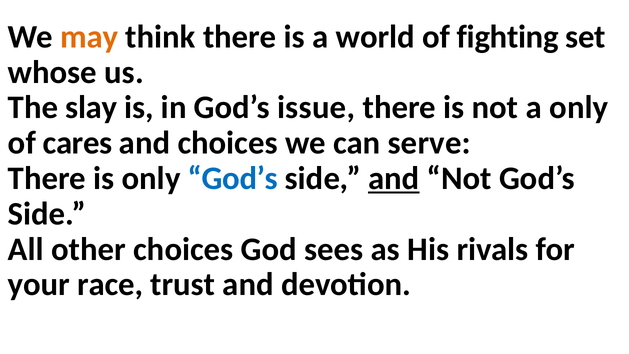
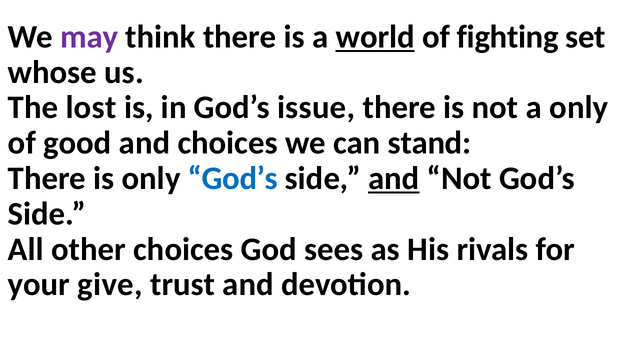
may colour: orange -> purple (89, 37)
world underline: none -> present (375, 37)
slay: slay -> lost (91, 108)
cares: cares -> good (77, 143)
serve: serve -> stand (429, 143)
race: race -> give (110, 285)
